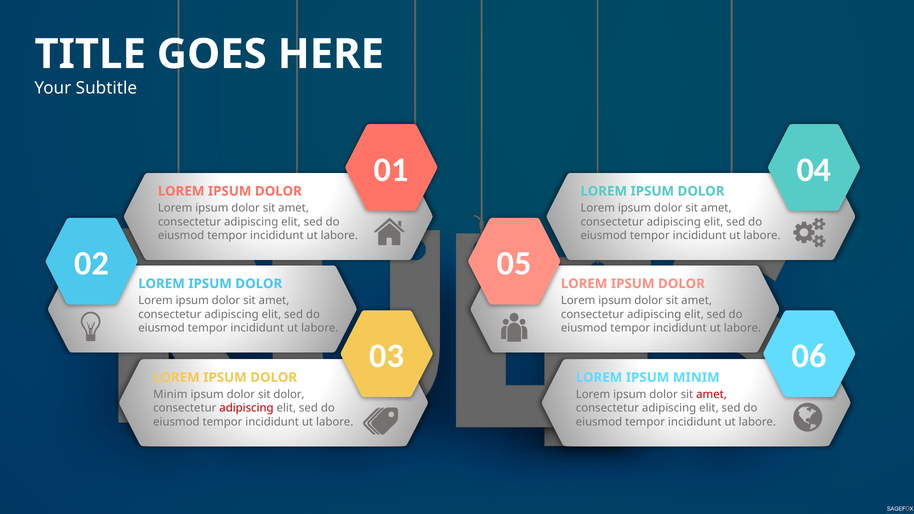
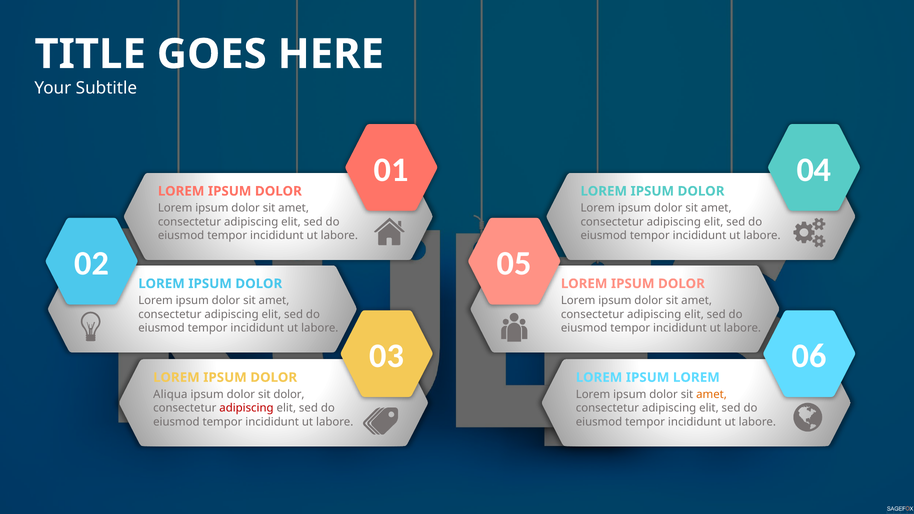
IPSUM MINIM: MINIM -> LOREM (696, 378)
Minim: Minim -> Aliqua (170, 395)
amet colour: red -> orange (712, 395)
